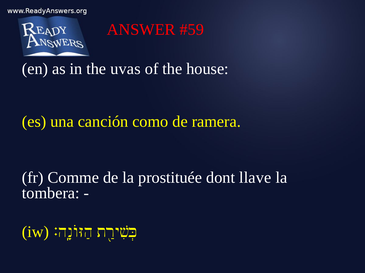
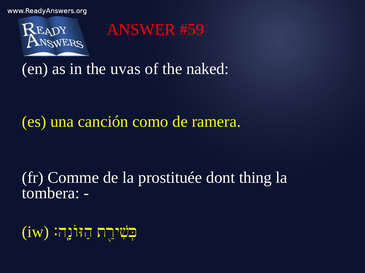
house: house -> naked (208, 69)
llave: llave -> thing (255, 178)
